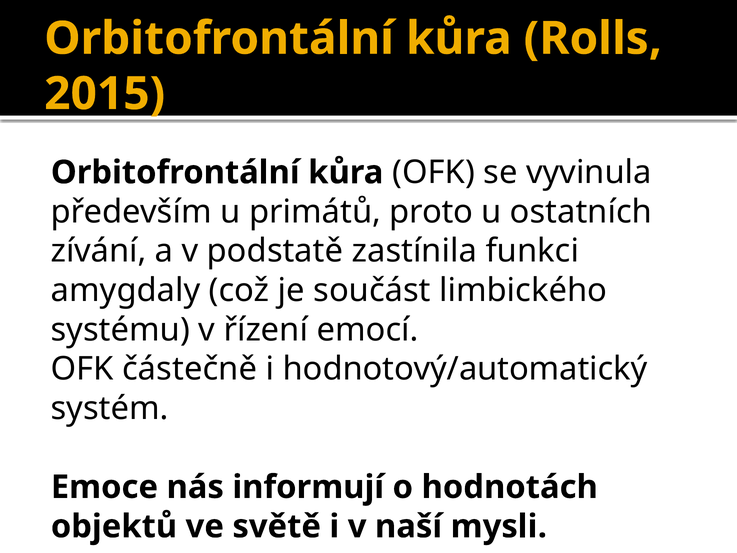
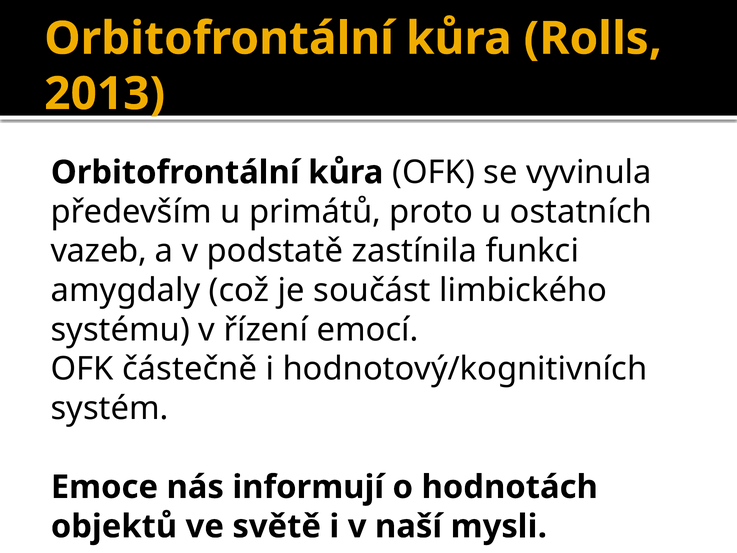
2015: 2015 -> 2013 (105, 94)
zívání: zívání -> vazeb (99, 251)
hodnotový/automatický: hodnotový/automatický -> hodnotový/kognitivních (465, 369)
